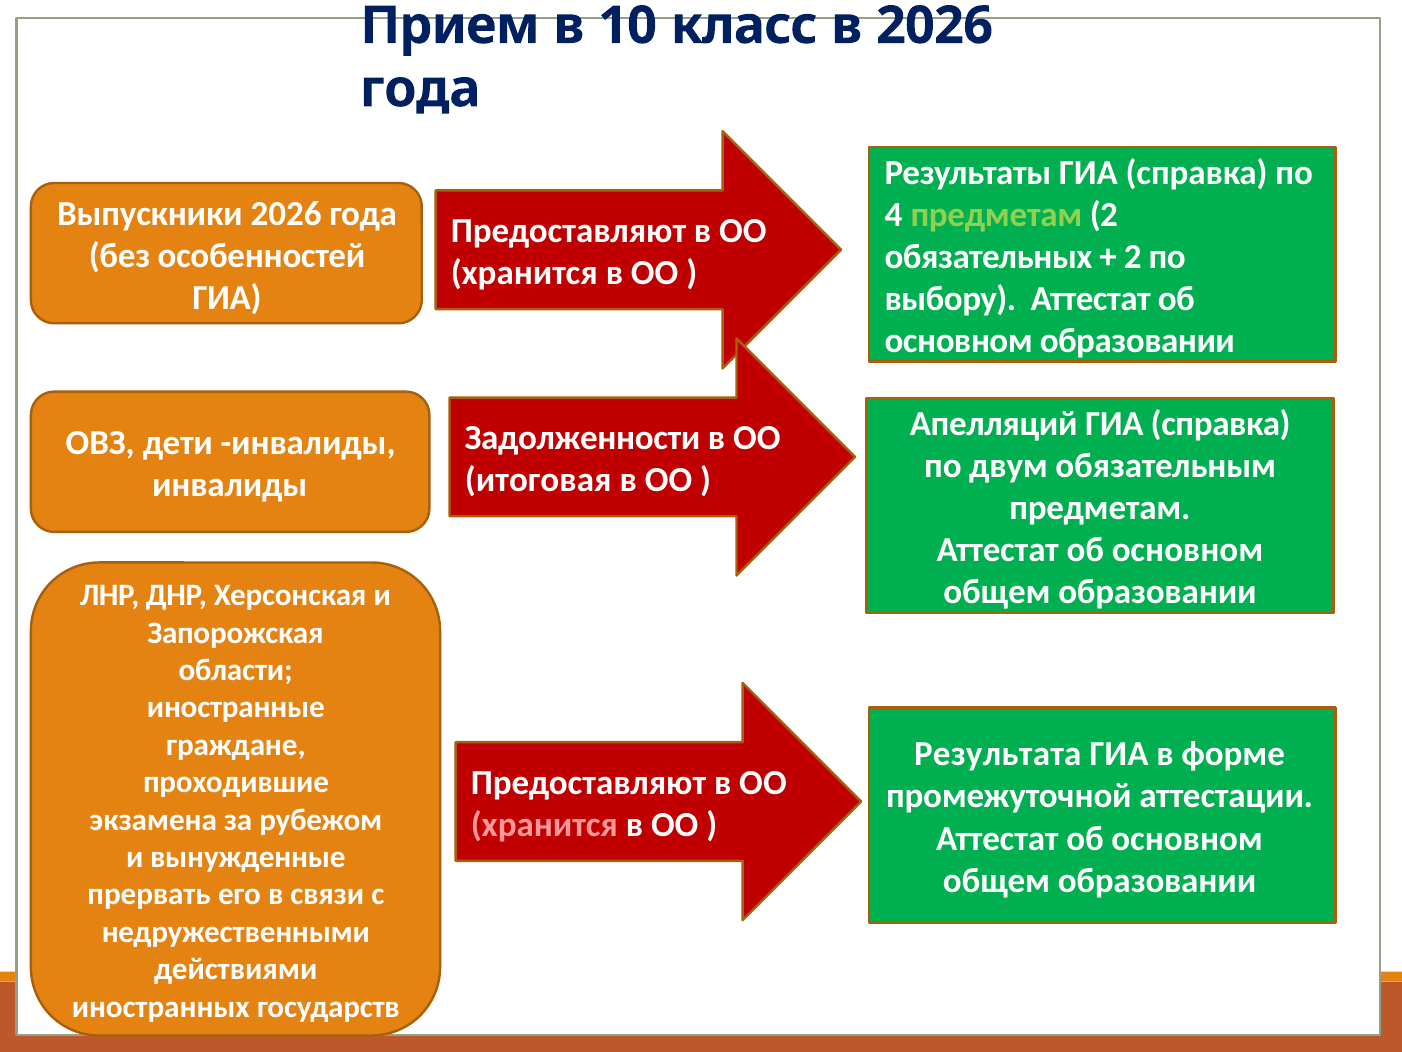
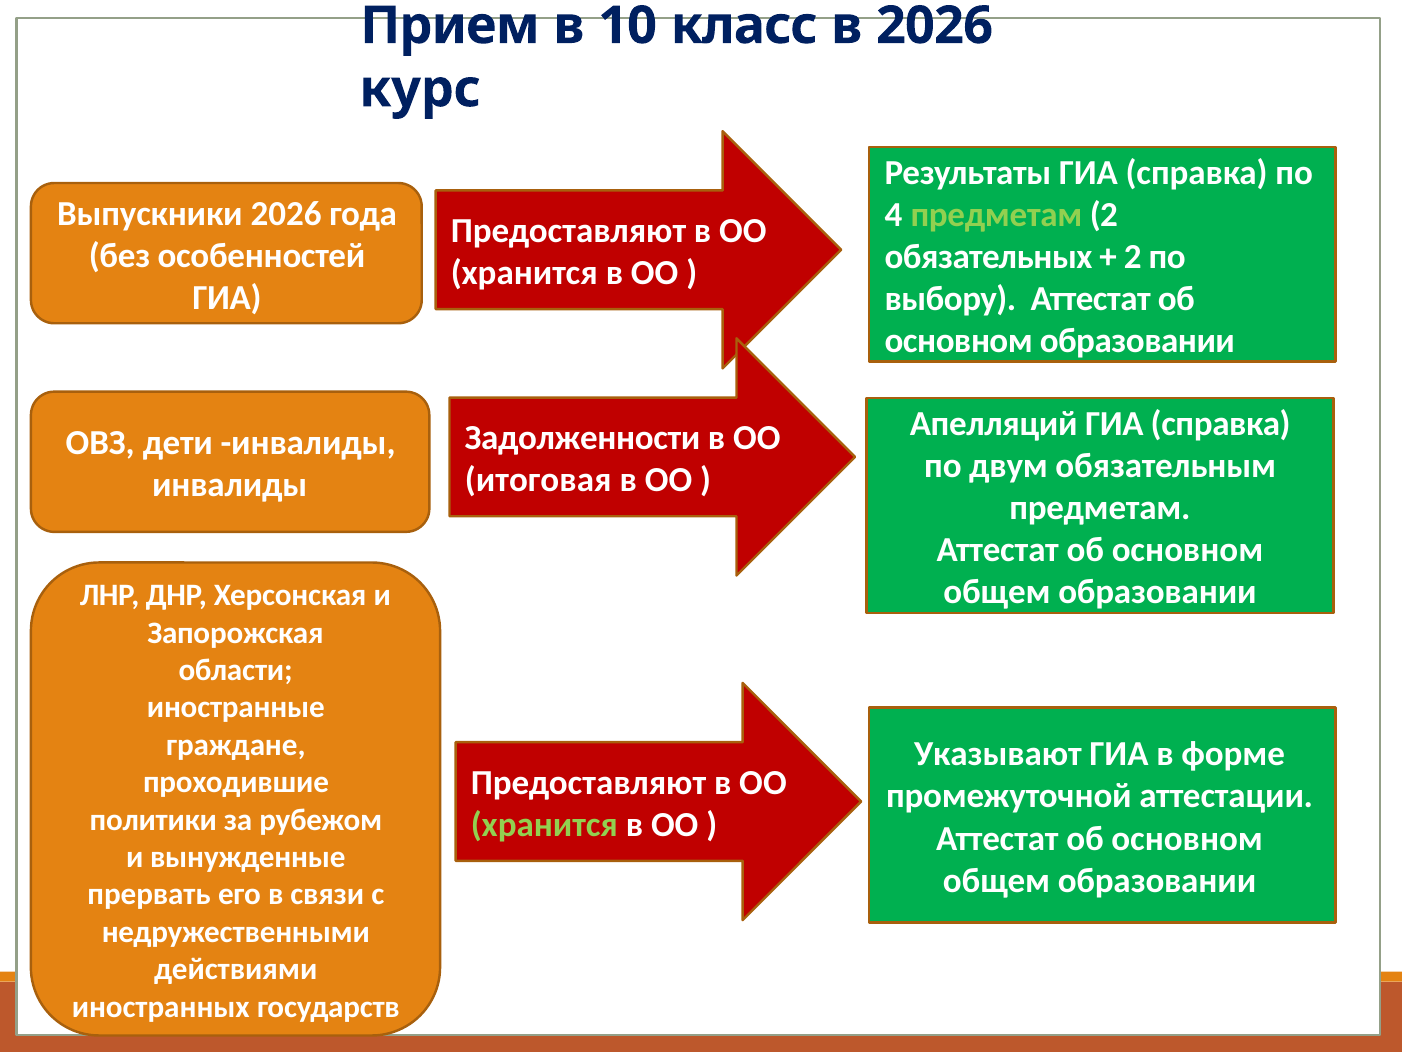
года: года -> курс (420, 89)
Результата: Результата -> Указывают (998, 754)
экзамена: экзамена -> политики (153, 819)
хранится colour: pink -> light green (544, 825)
